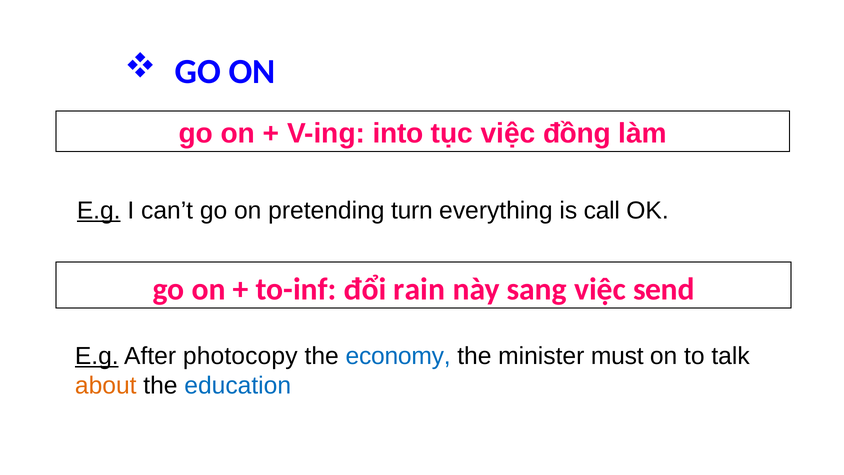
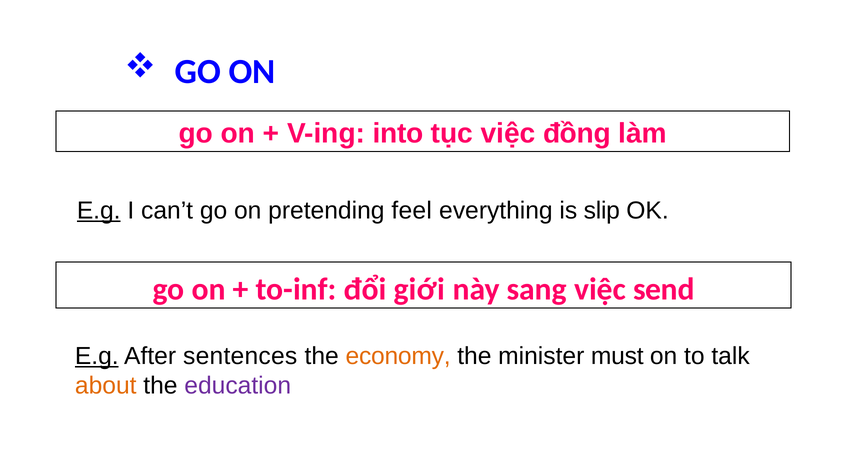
turn: turn -> feel (412, 210)
call: call -> slip (602, 210)
rain: rain -> giới (419, 289)
photocopy: photocopy -> sentences (240, 356)
economy colour: blue -> orange (398, 356)
education colour: blue -> purple (238, 385)
